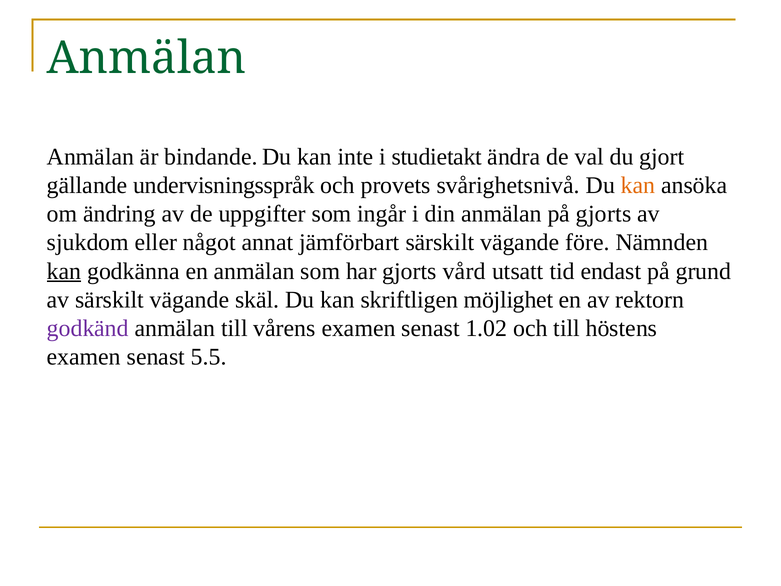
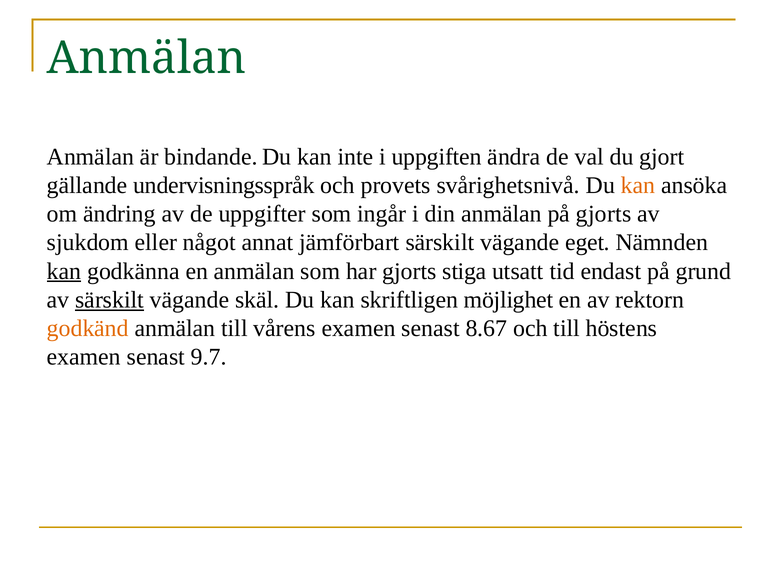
studietakt: studietakt -> uppgiften (437, 157)
före: före -> eget (588, 242)
vård: vård -> stiga (465, 271)
särskilt underline: none -> present (110, 300)
godkänd colour: purple -> orange (88, 328)
1.02: 1.02 -> 8.67 (486, 328)
5.5: 5.5 -> 9.7 (209, 357)
